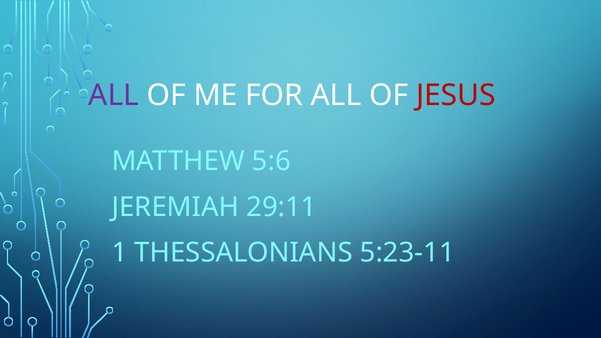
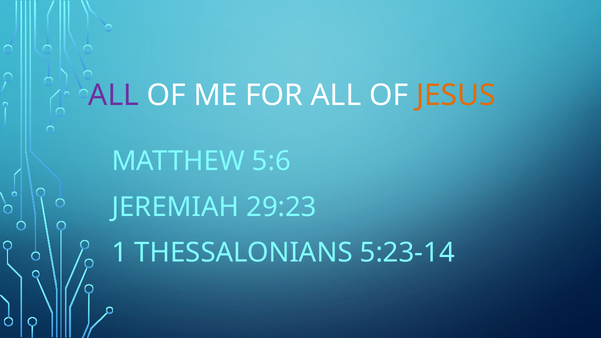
JESUS colour: red -> orange (456, 95)
29:11: 29:11 -> 29:23 (281, 207)
5:23-11: 5:23-11 -> 5:23-14 (407, 253)
